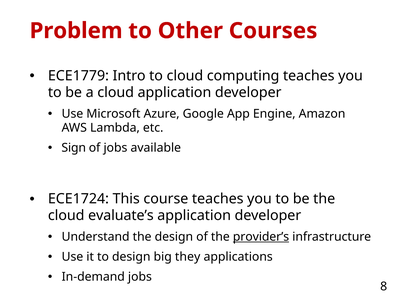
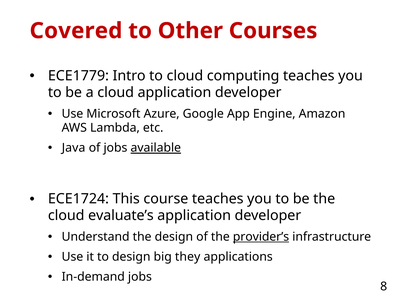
Problem: Problem -> Covered (76, 31)
Sign: Sign -> Java (74, 148)
available underline: none -> present (156, 148)
